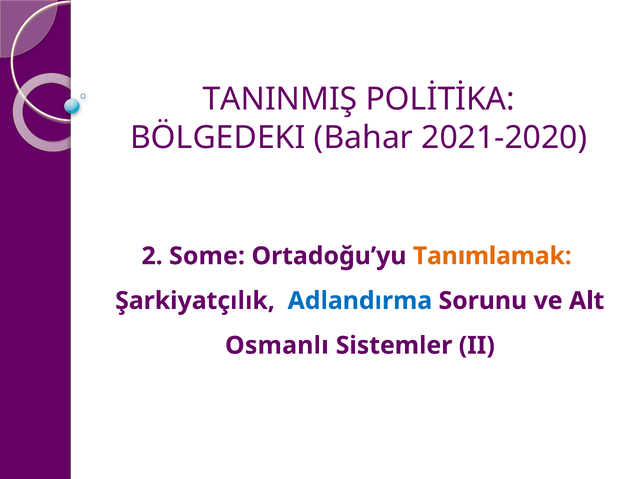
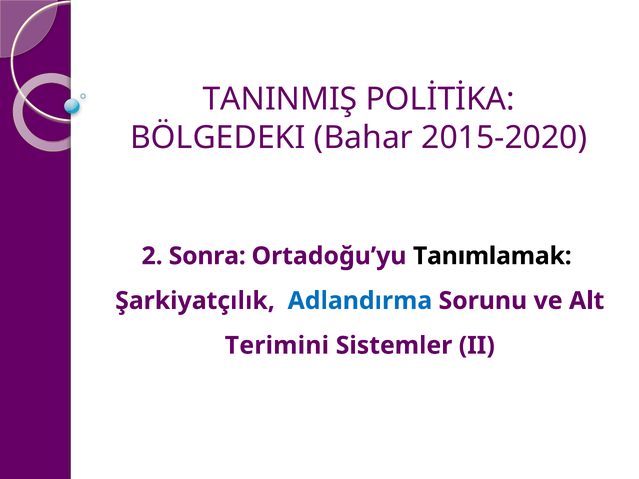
2021-2020: 2021-2020 -> 2015-2020 (504, 138)
Some: Some -> Sonra (207, 256)
Tanımlamak colour: orange -> black (492, 256)
Osmanlı: Osmanlı -> Terimini (277, 346)
